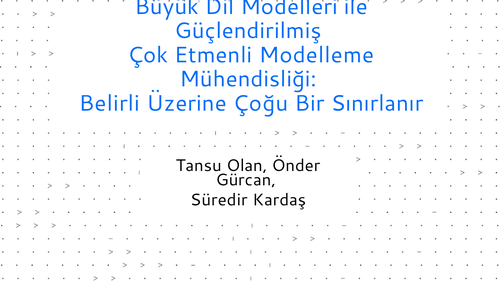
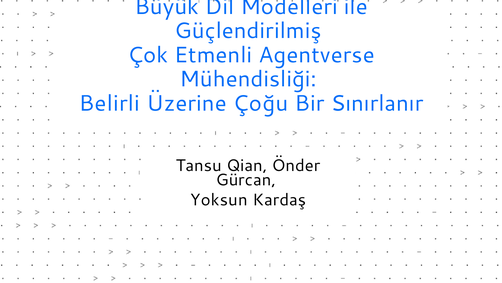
Modelleme: Modelleme -> Agentverse (317, 55)
Olan: Olan -> Qian (247, 165)
Süredir: Süredir -> Yoksun (219, 200)
